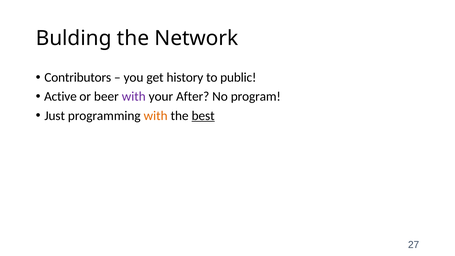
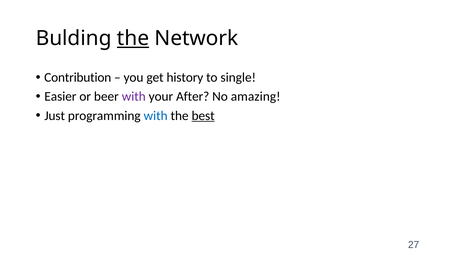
the underline: none -> present (133, 38)
Contributors: Contributors -> Contribution (78, 77)
public: public -> single (238, 77)
Active: Active -> Easier (60, 97)
program: program -> amazing (256, 97)
with colour: orange -> blue (156, 116)
